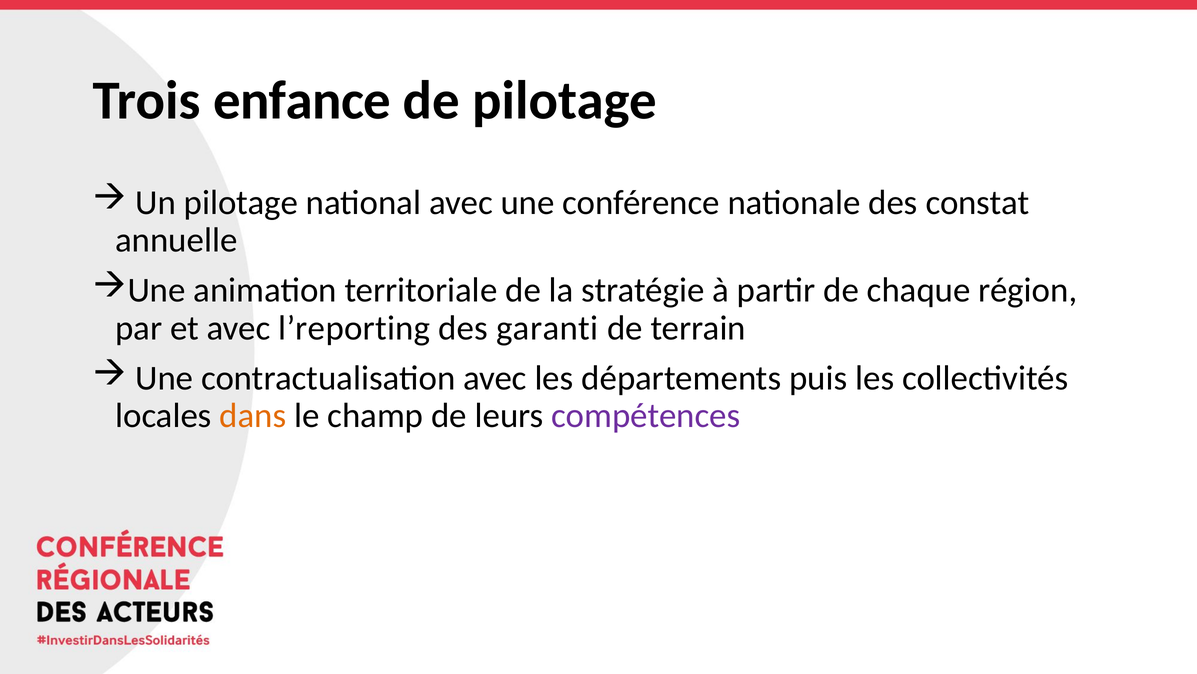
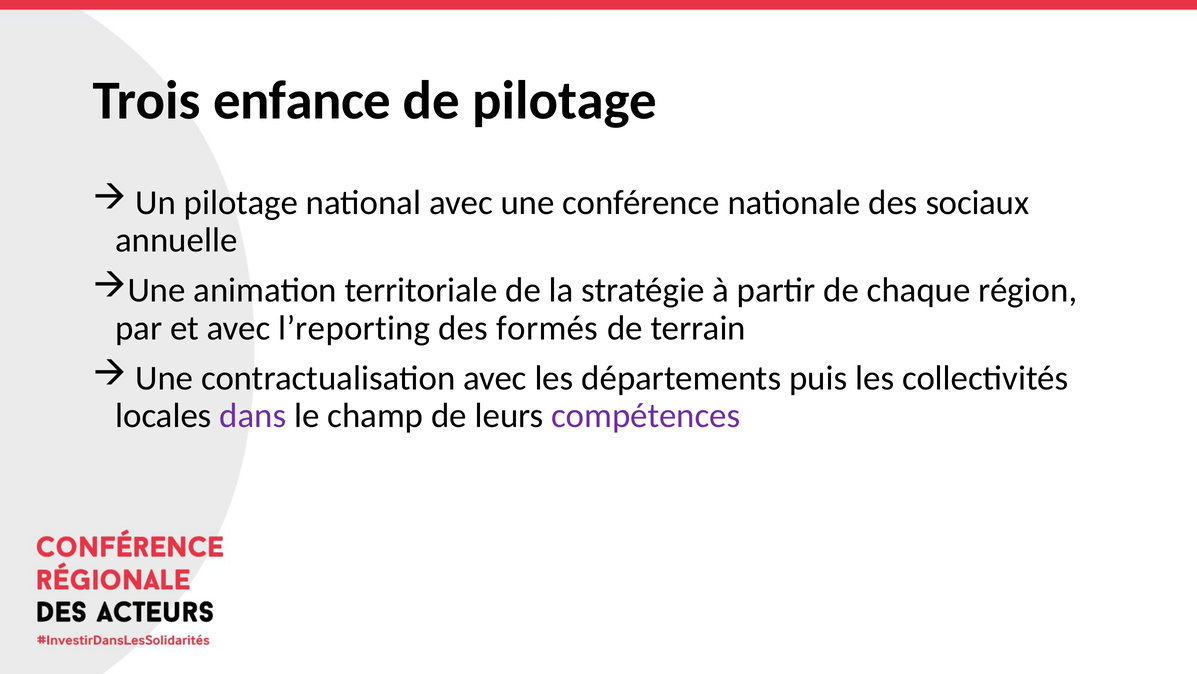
constat: constat -> sociaux (977, 202)
garanti: garanti -> formés (547, 328)
dans colour: orange -> purple (253, 415)
